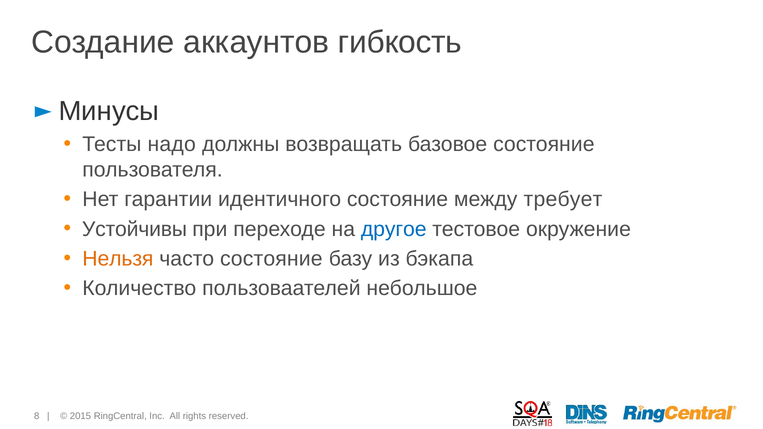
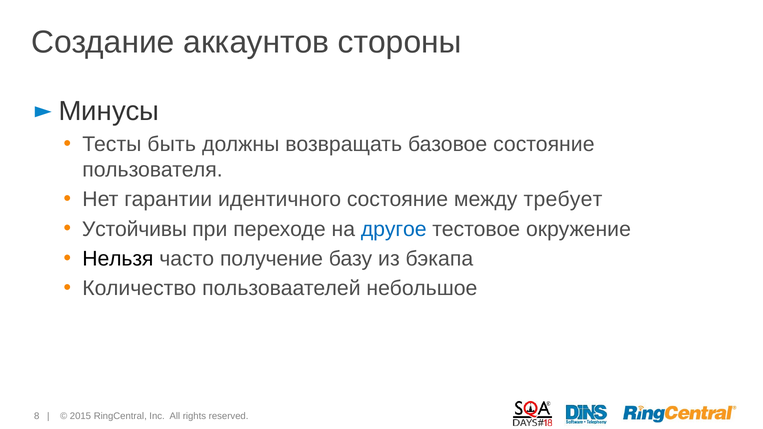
гибкость: гибкость -> стороны (400, 42)
надо: надо -> быть (172, 144)
Нельзя colour: orange -> black (118, 259)
часто состояние: состояние -> получение (272, 259)
